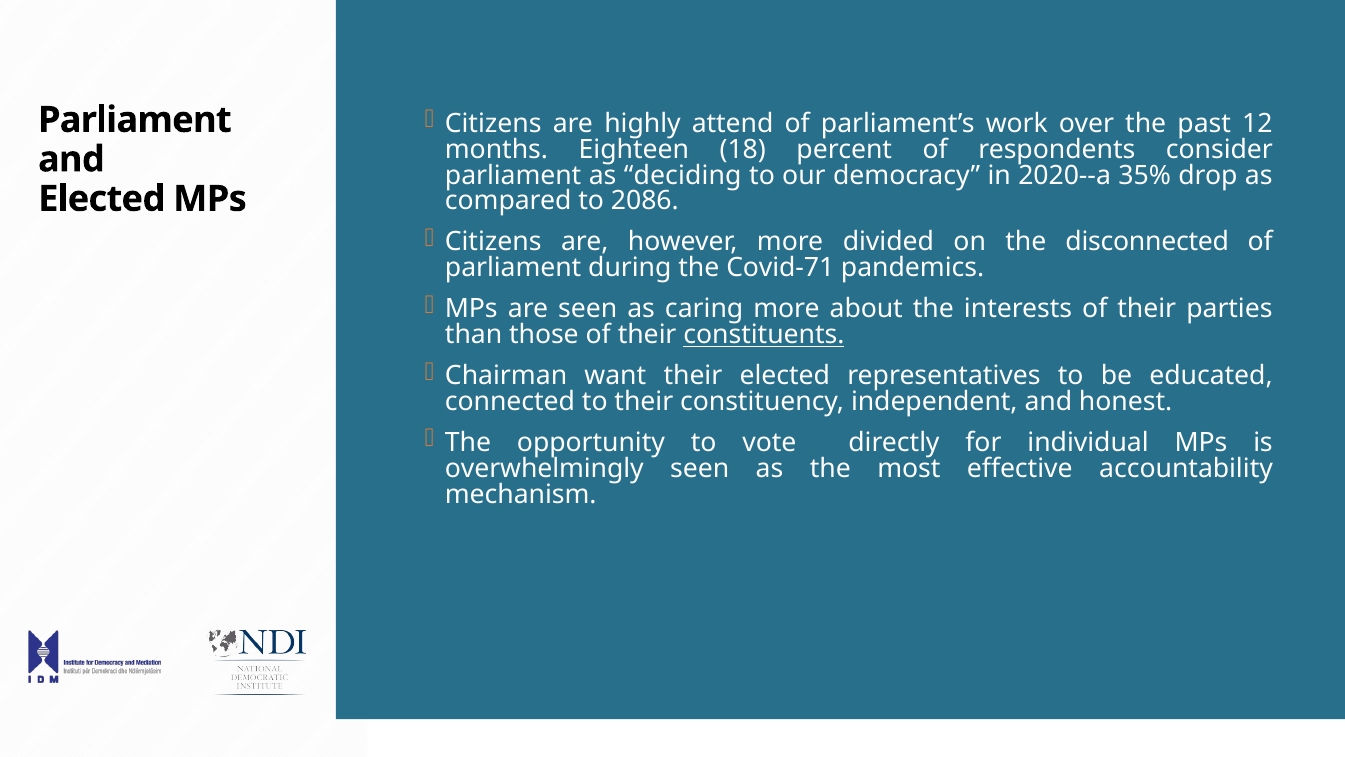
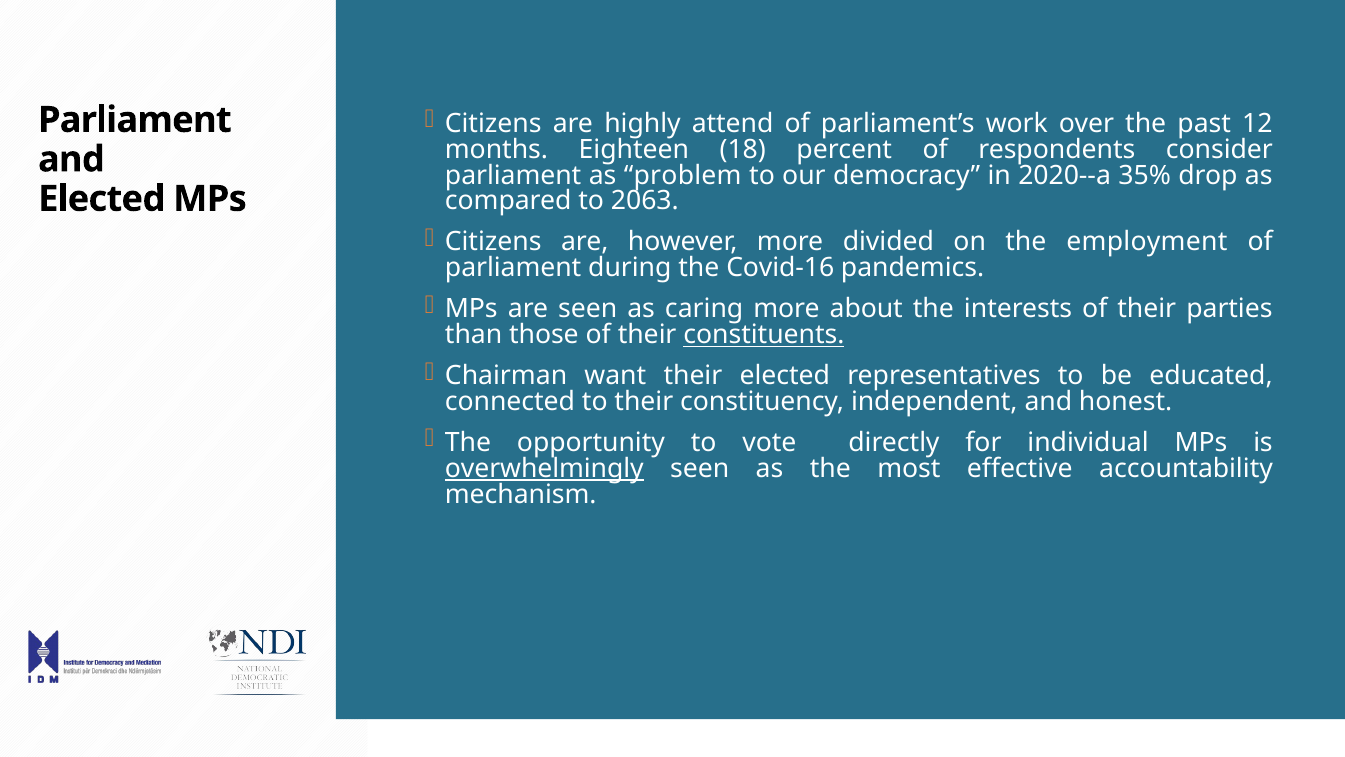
deciding: deciding -> problem (683, 175)
2086: 2086 -> 2063 (645, 201)
disconnected: disconnected -> employment (1147, 242)
Covid-71: Covid-71 -> Covid-16 (780, 268)
overwhelmingly underline: none -> present (544, 468)
